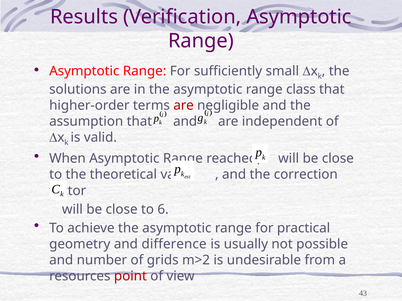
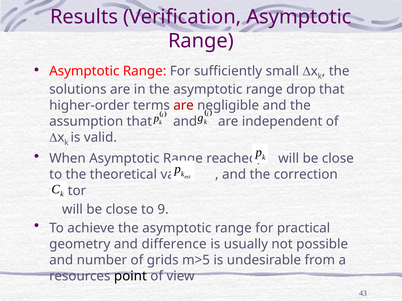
class: class -> drop (301, 90)
6: 6 -> 9 (163, 210)
m>2: m>2 -> m>5 (196, 261)
point colour: red -> black (130, 277)
